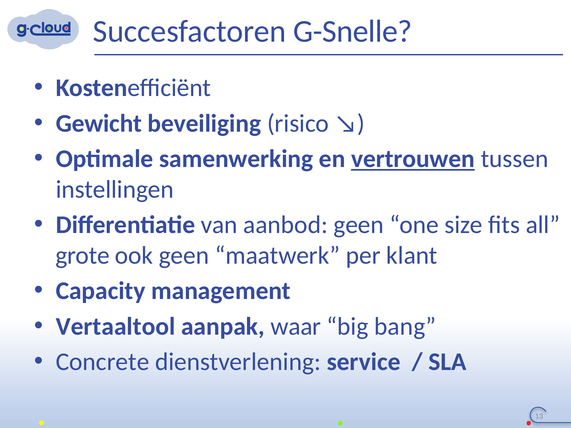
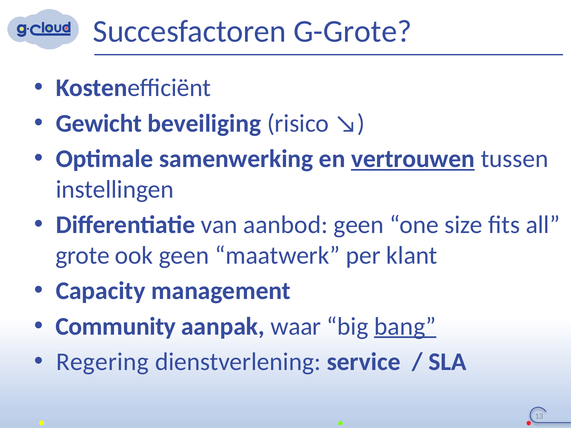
G-Snelle: G-Snelle -> G-Grote (353, 31)
Vertaaltool: Vertaaltool -> Community (116, 327)
bang underline: none -> present (405, 327)
Concrete: Concrete -> Regering (102, 362)
